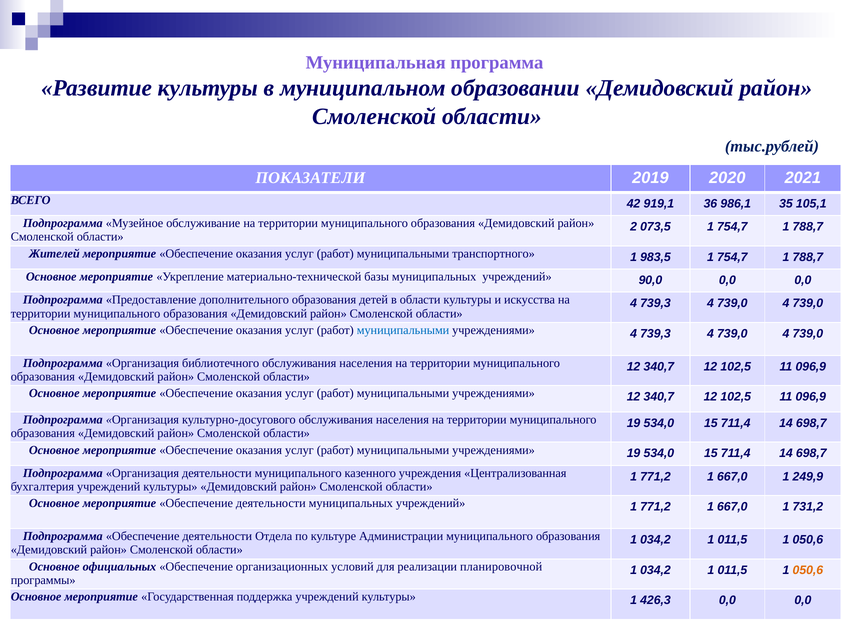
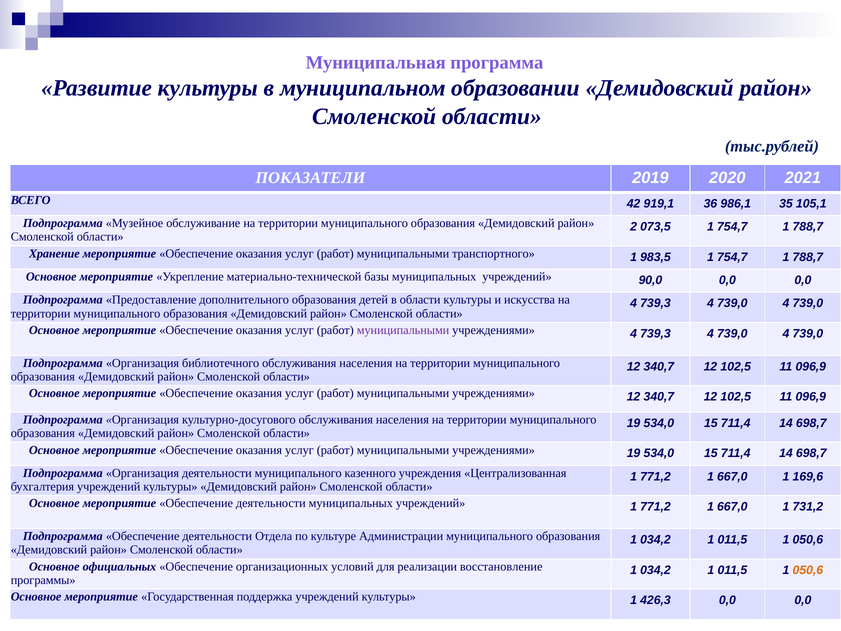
Жителей: Жителей -> Хранение (54, 254)
муниципальными colour: blue -> purple (403, 330)
249,9: 249,9 -> 169,6 (808, 476)
планировочной: планировочной -> восстановление (501, 566)
